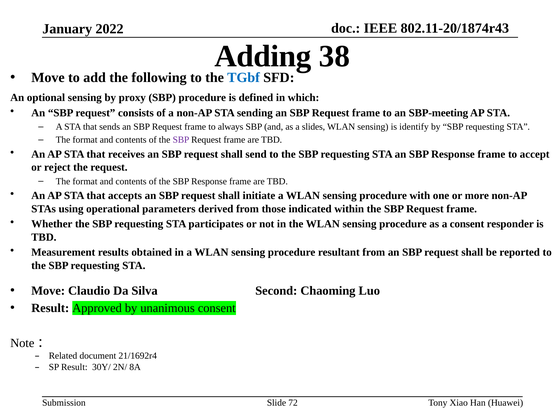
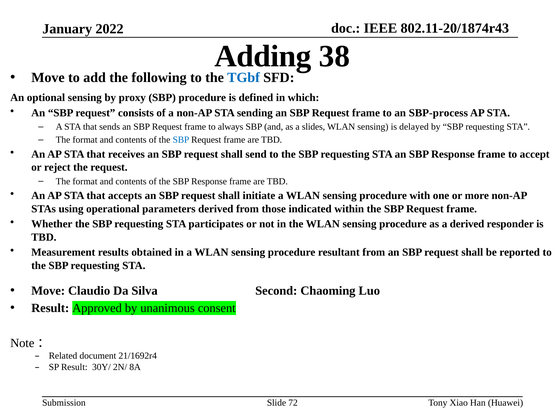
SBP-meeting: SBP-meeting -> SBP-process (438, 113)
identify: identify -> delayed (414, 127)
SBP colour: purple -> blue (181, 140)
a consent: consent -> derived (467, 224)
